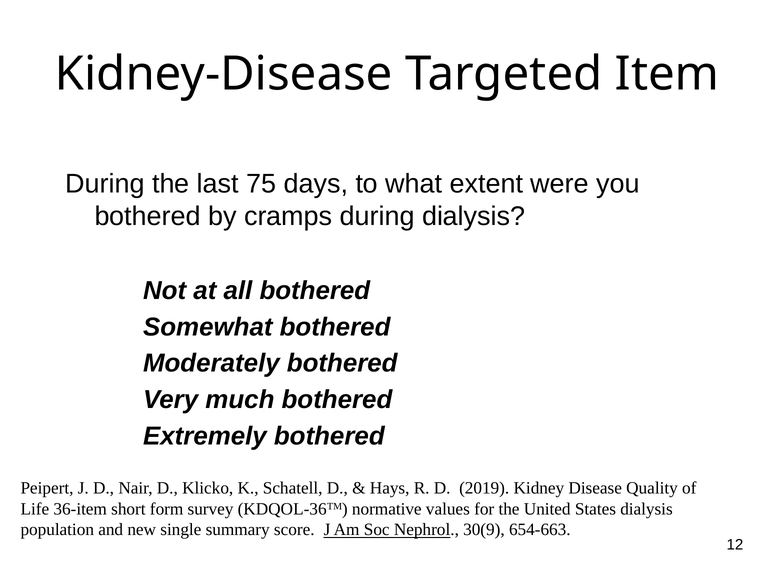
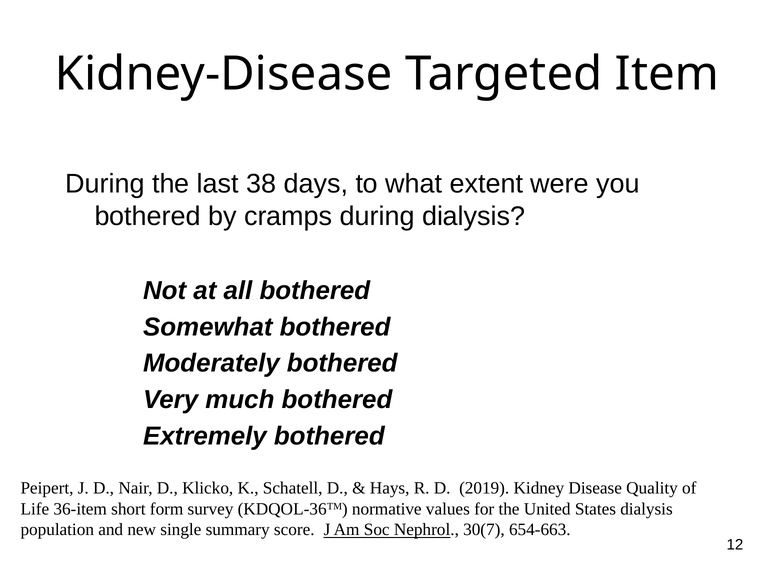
75: 75 -> 38 (261, 184)
30(9: 30(9 -> 30(7 (484, 529)
